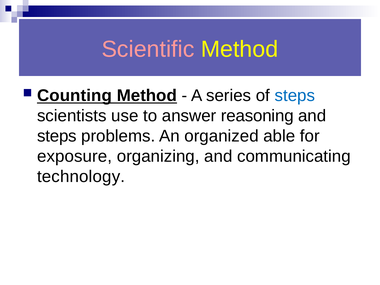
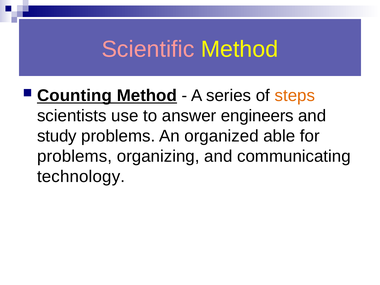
steps colour: blue -> orange (295, 96)
reasoning: reasoning -> engineers (257, 116)
steps: steps -> study (57, 136)
exposure: exposure -> problems (75, 156)
